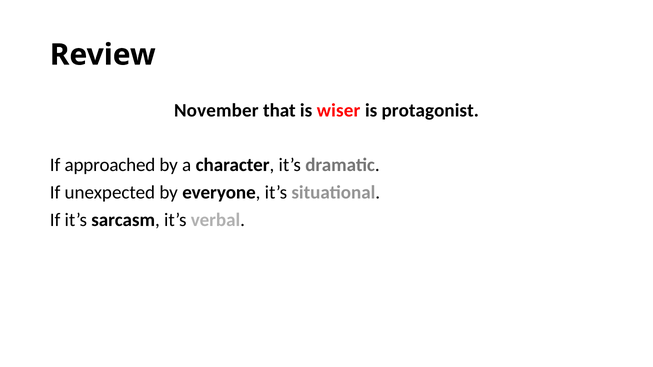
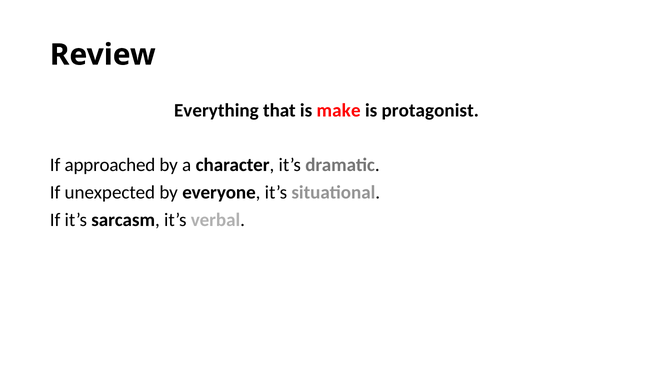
November: November -> Everything (216, 110)
wiser: wiser -> make (339, 110)
